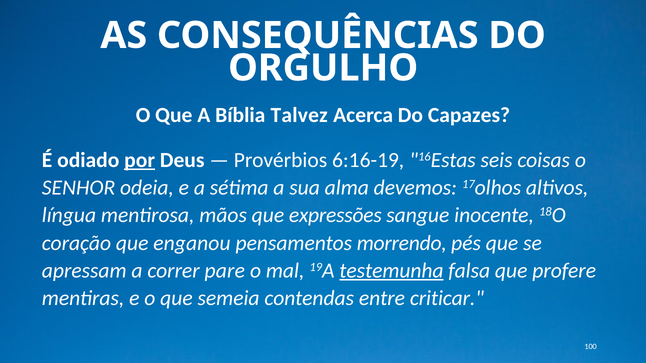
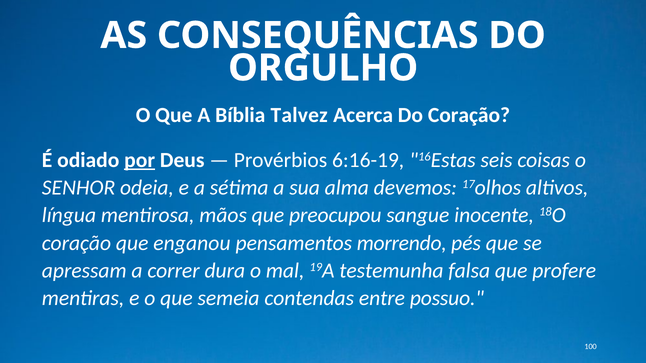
Do Capazes: Capazes -> Coração (469, 115)
expressões: expressões -> preocupou (335, 216)
pare: pare -> dura (225, 271)
testemunha underline: present -> none (391, 271)
criticar: criticar -> possuo (447, 298)
